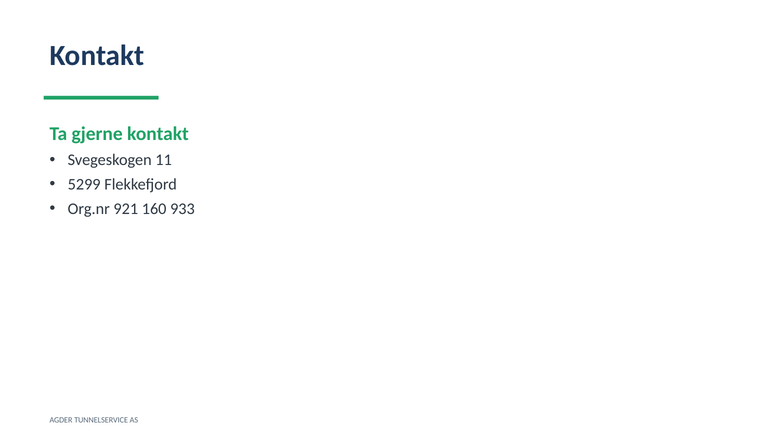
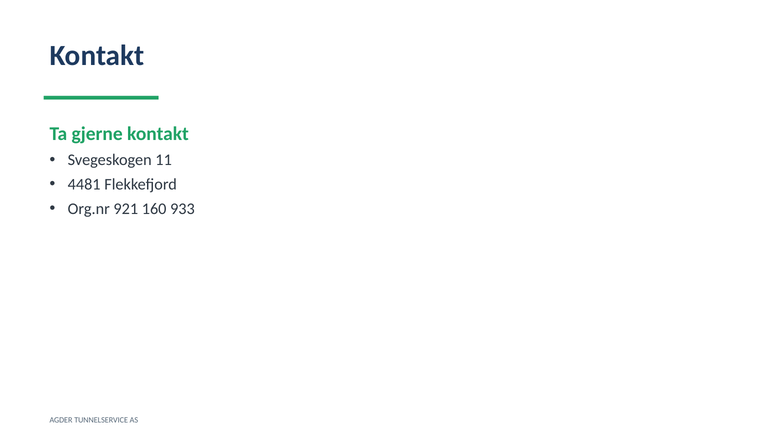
5299: 5299 -> 4481 (84, 184)
